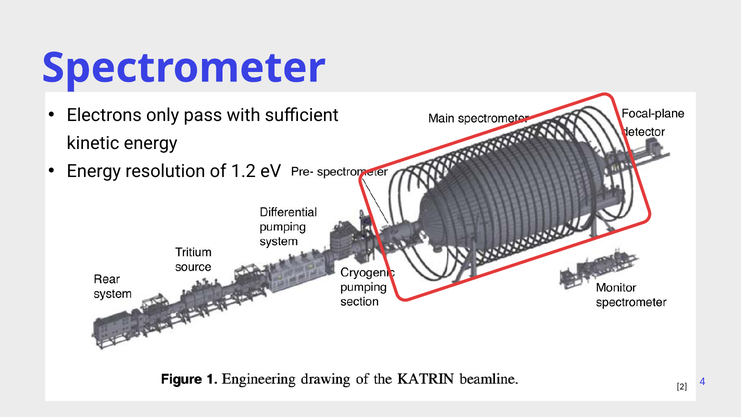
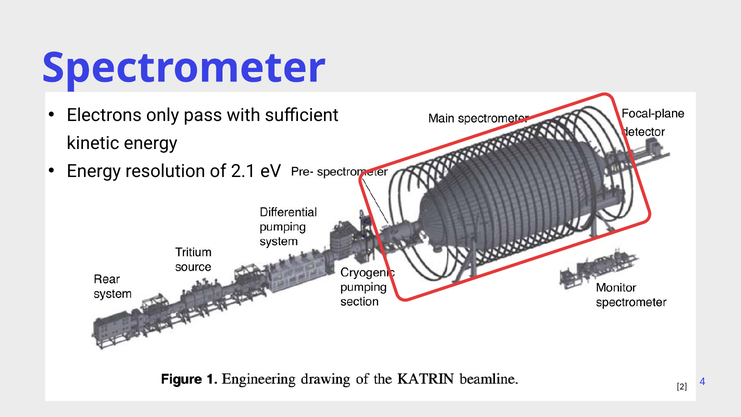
1.2: 1.2 -> 2.1 (243, 171)
